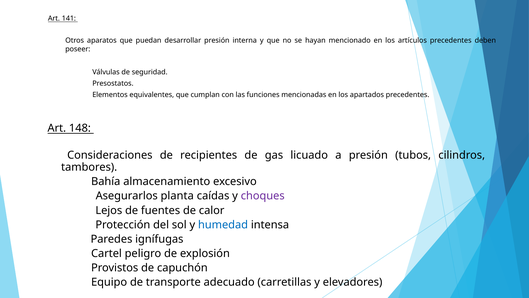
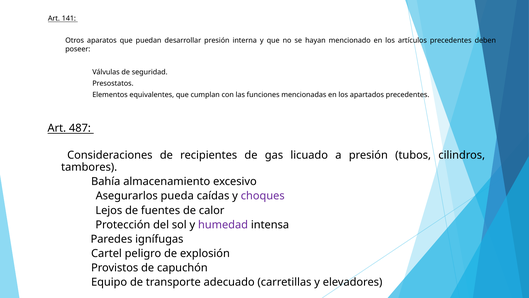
148: 148 -> 487 (80, 128)
planta: planta -> pueda (177, 196)
humedad colour: blue -> purple (223, 224)
